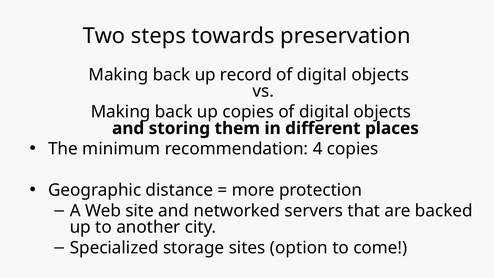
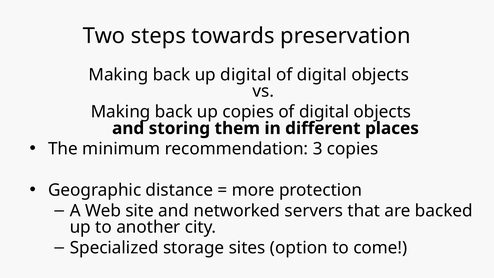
up record: record -> digital (246, 75)
4: 4 -> 3 (318, 149)
